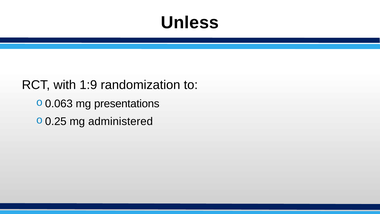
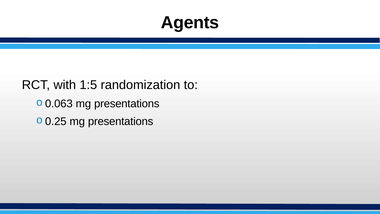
Unless: Unless -> Agents (190, 23)
1:9: 1:9 -> 1:5 (88, 85)
administered: administered -> presentations (121, 121)
